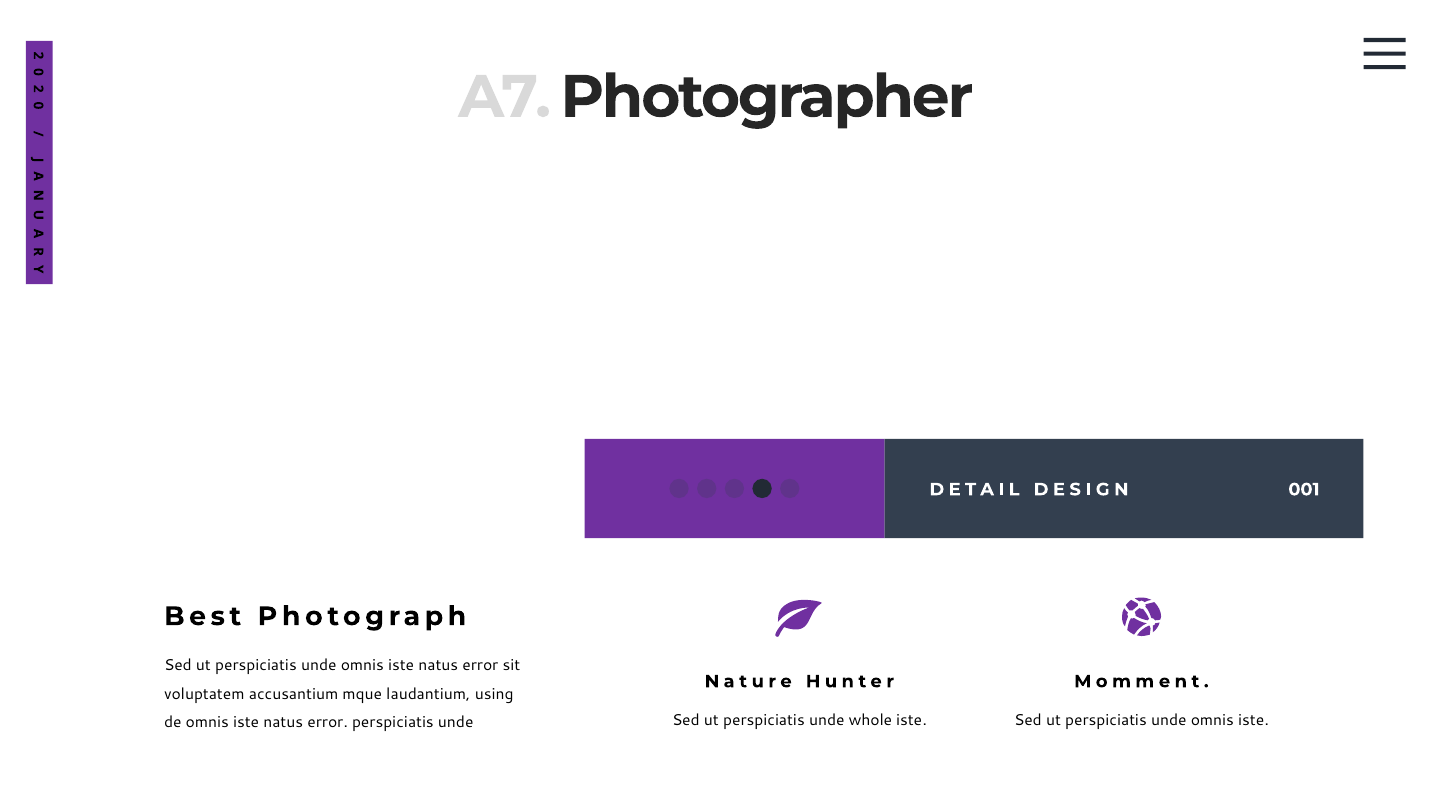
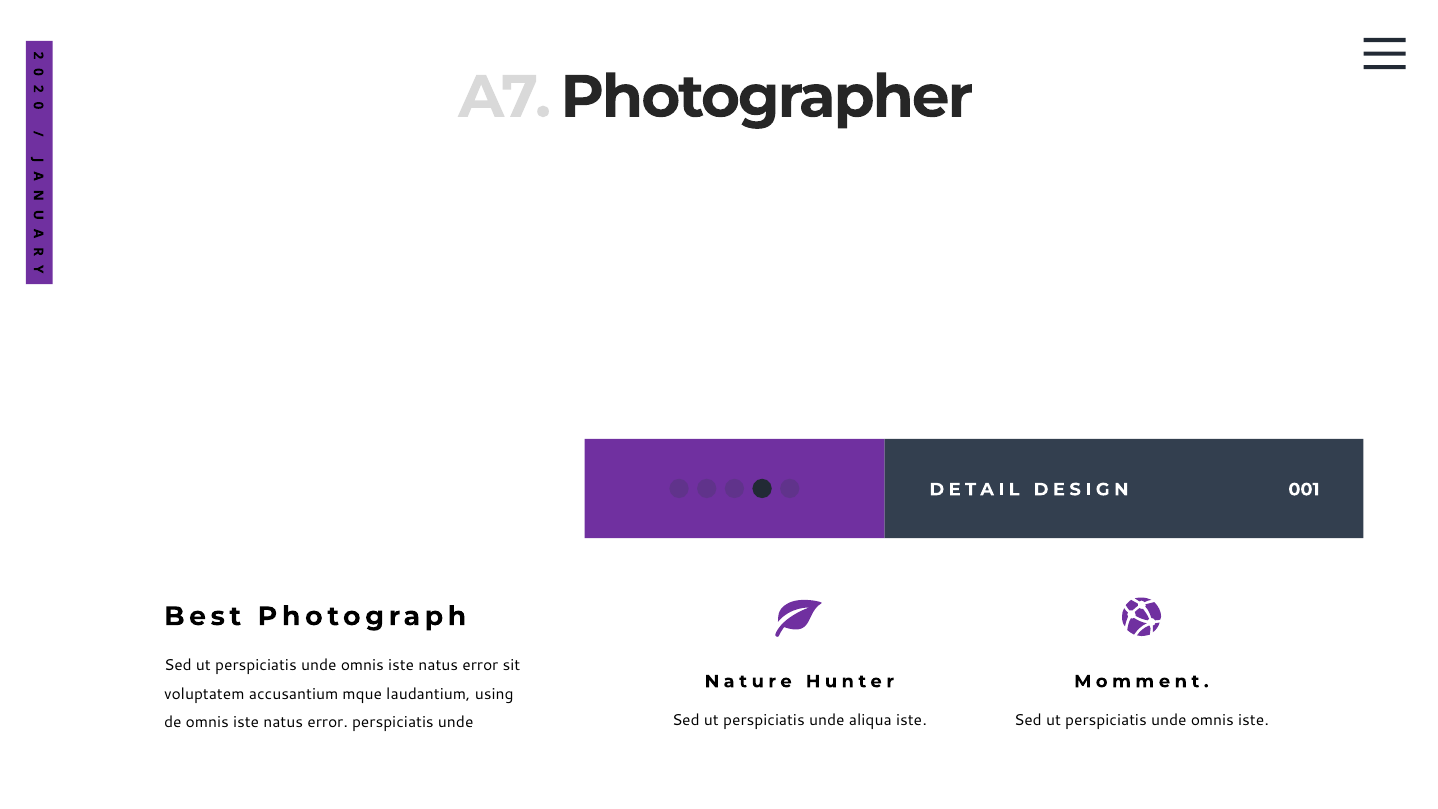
whole: whole -> aliqua (870, 720)
